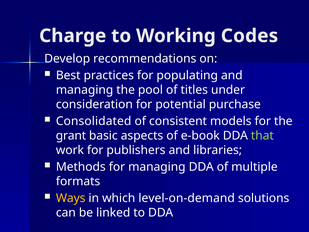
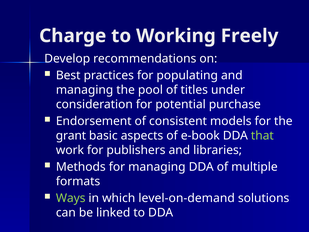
Codes: Codes -> Freely (250, 36)
Consolidated: Consolidated -> Endorsement (94, 121)
Ways colour: yellow -> light green (71, 198)
